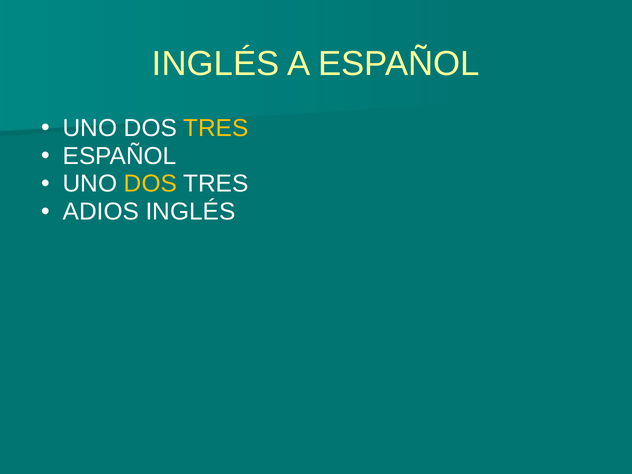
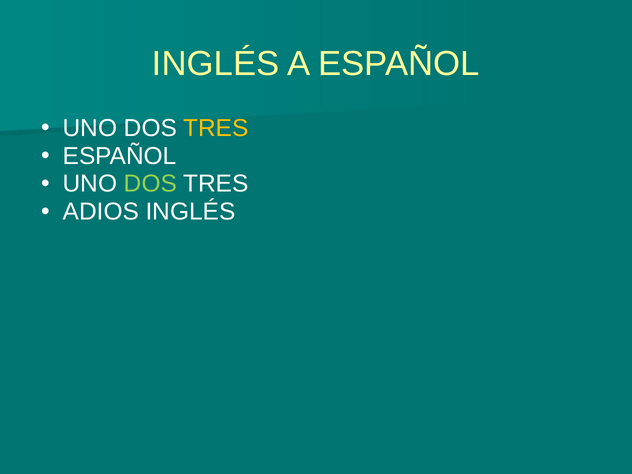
DOS colour: yellow -> light green (150, 184)
